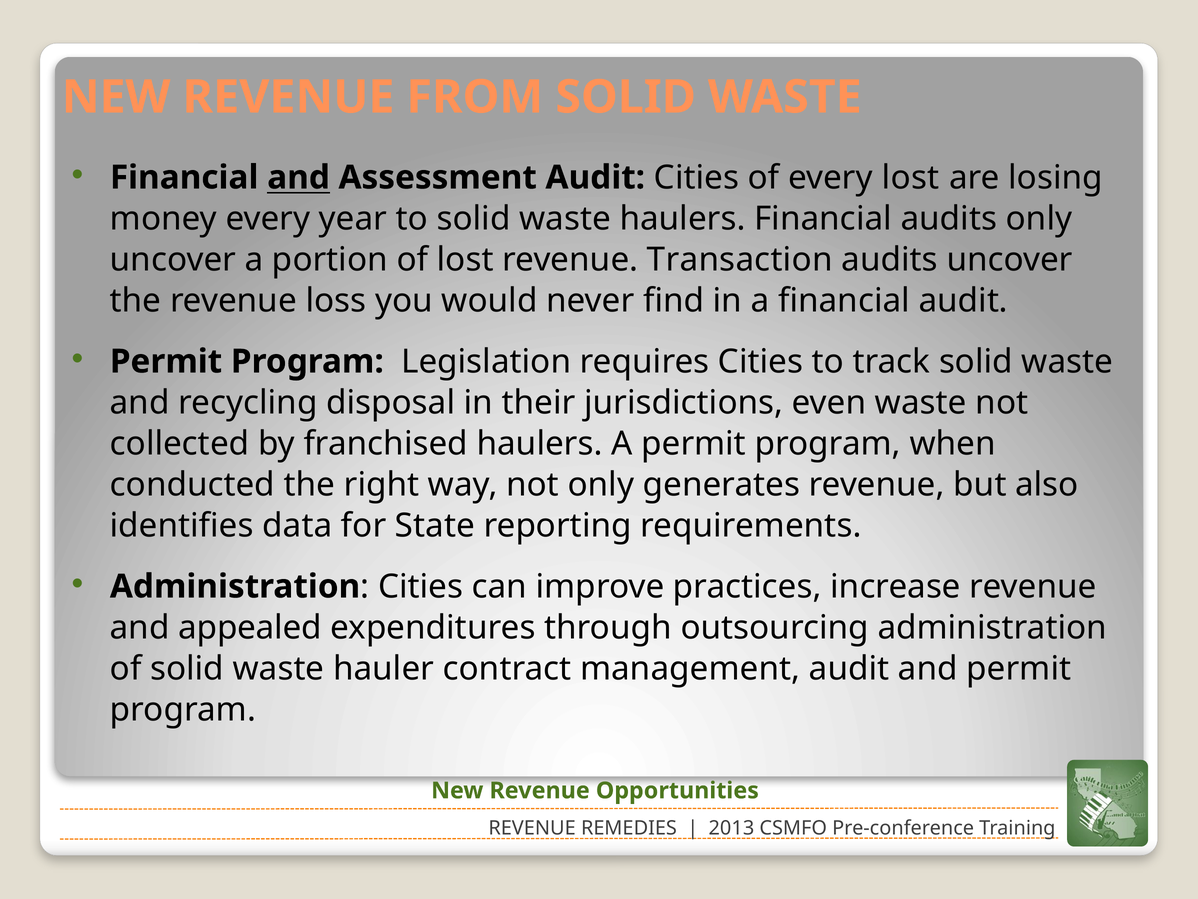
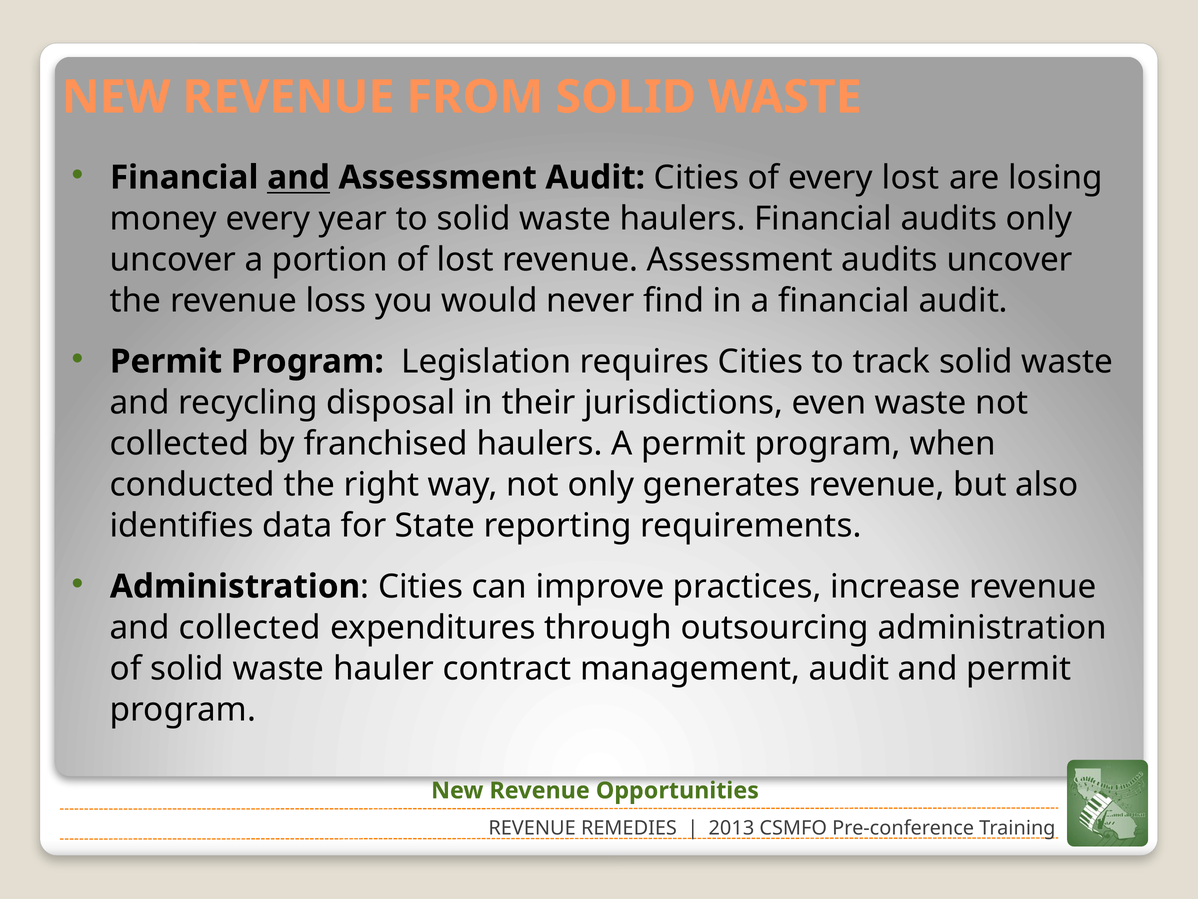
revenue Transaction: Transaction -> Assessment (740, 259)
and appealed: appealed -> collected (250, 627)
